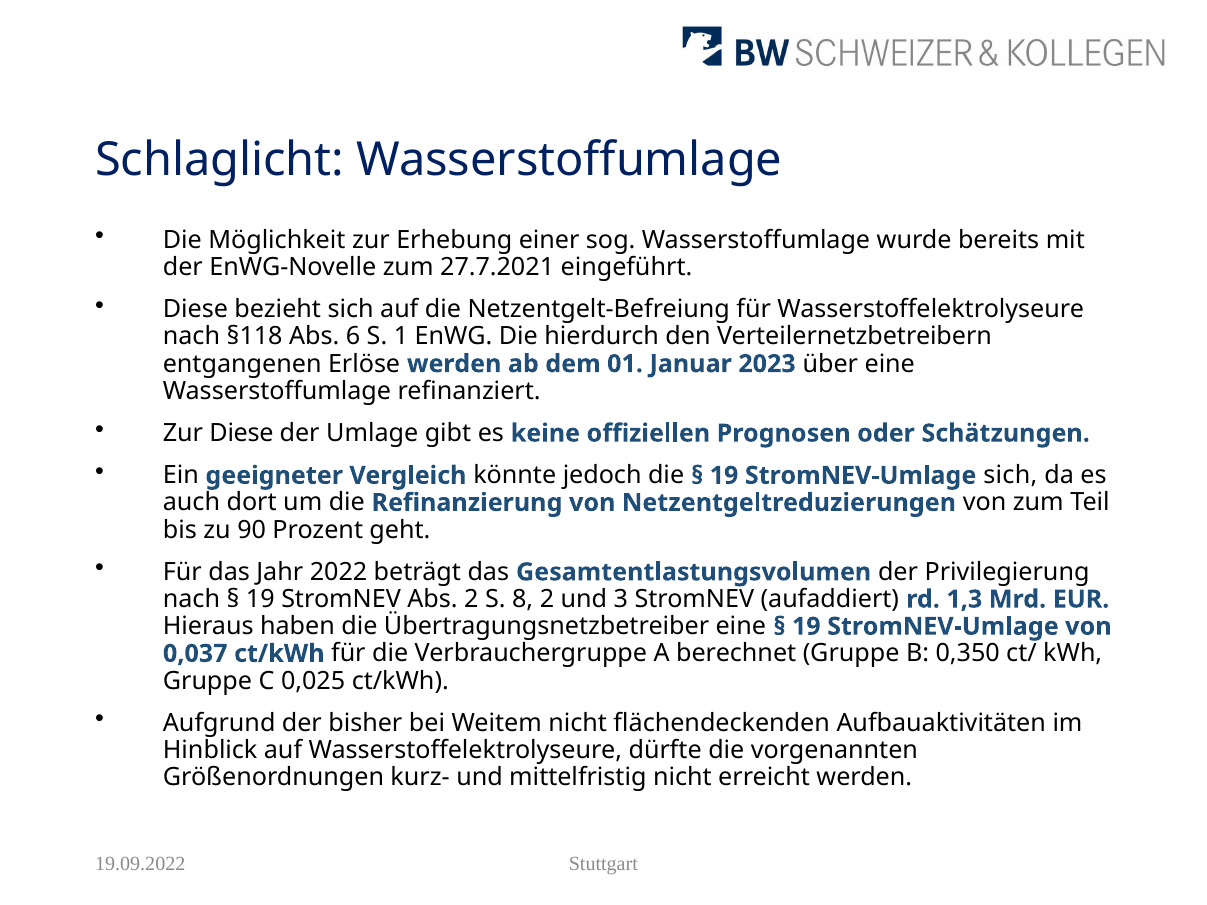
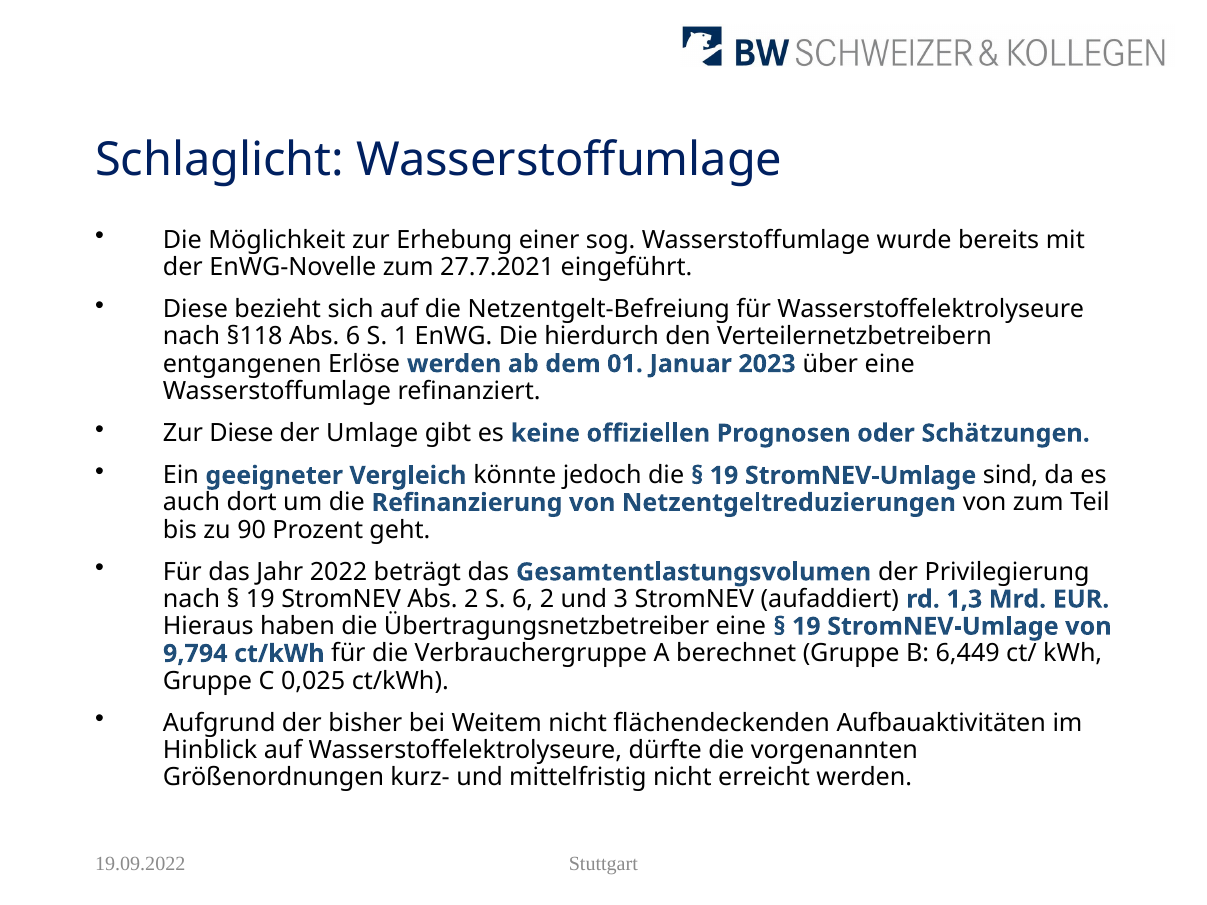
StromNEV-Umlage sich: sich -> sind (1011, 476)
S 8: 8 -> 6 (523, 599)
0,037: 0,037 -> 9,794 (195, 654)
0,350: 0,350 -> 6,449 (968, 654)
